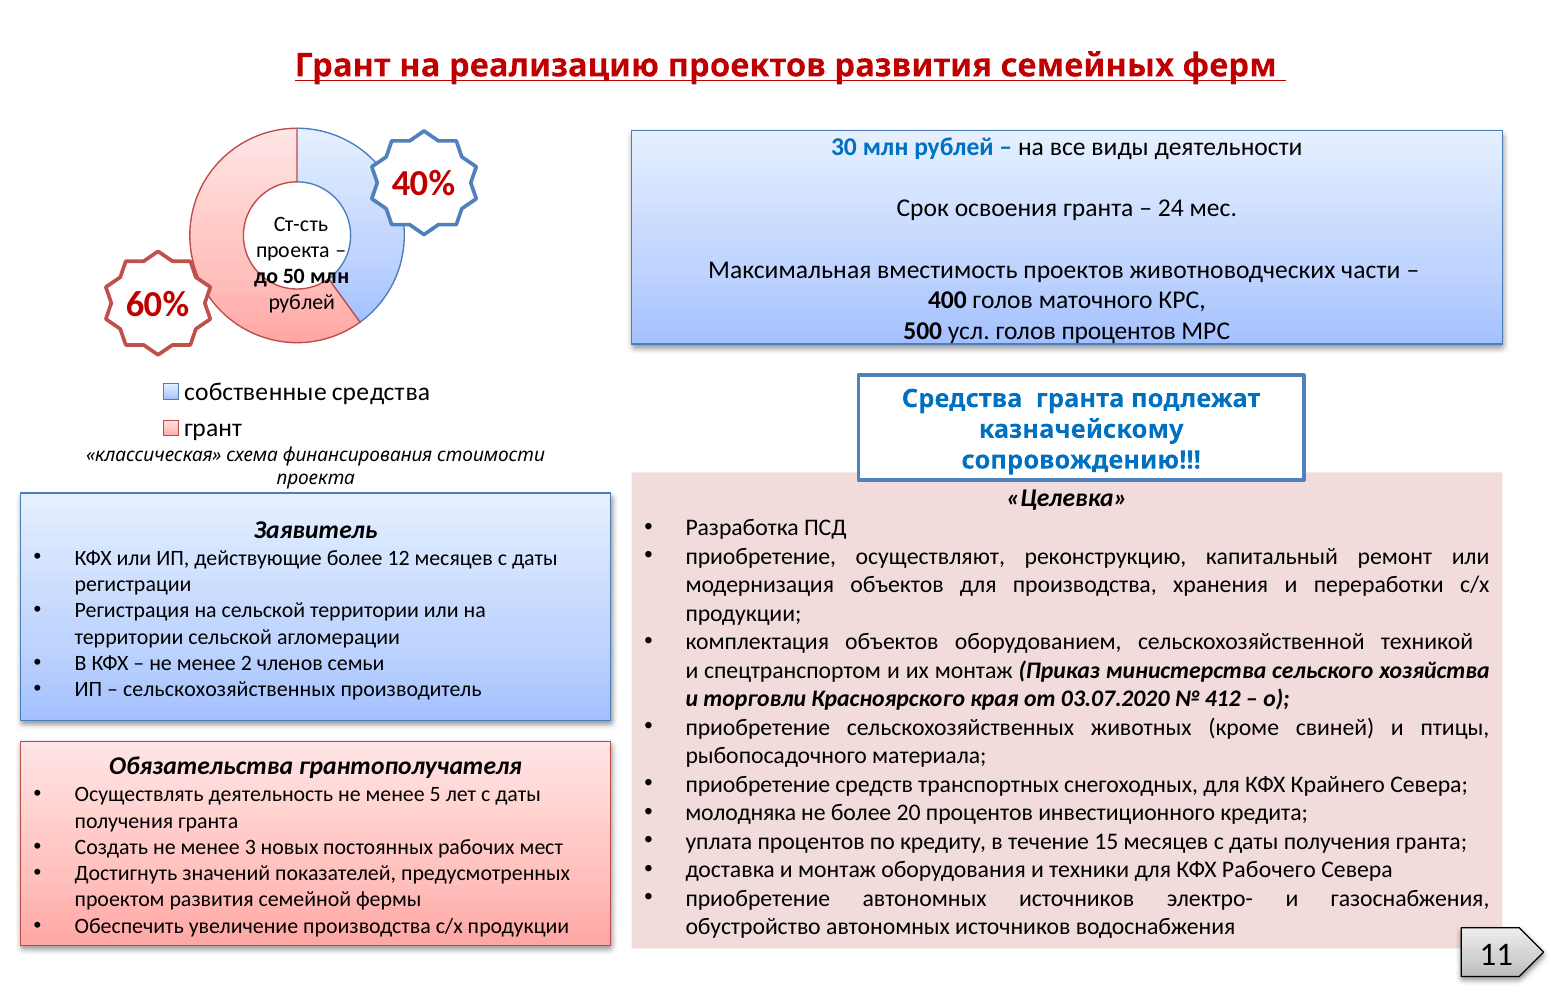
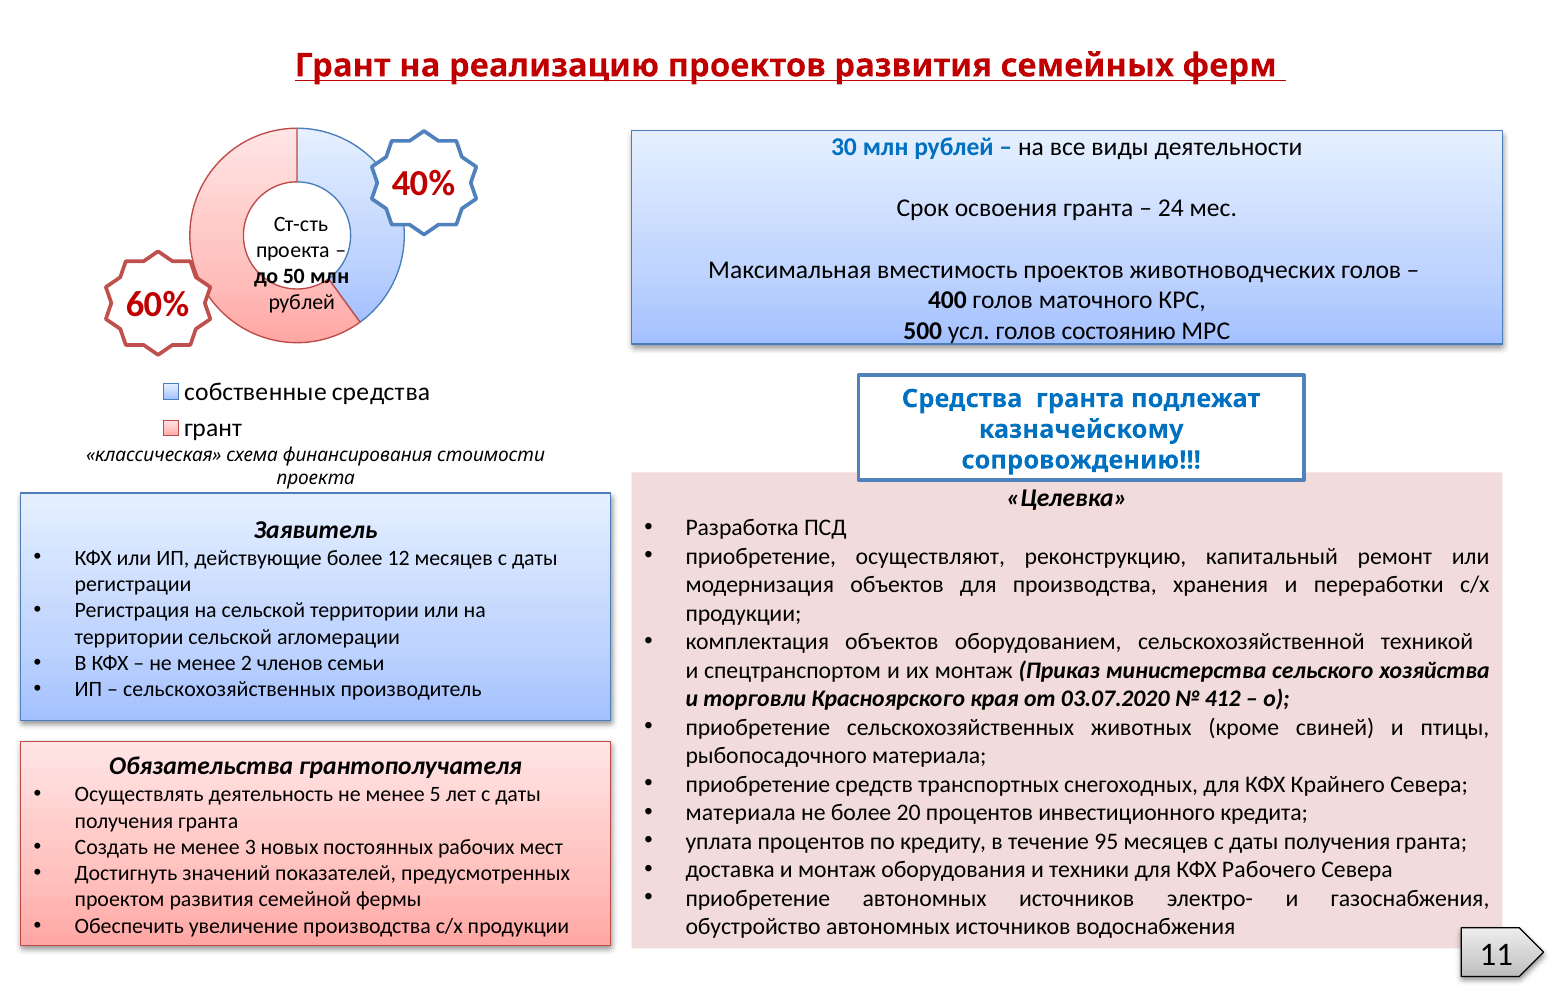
животноводческих части: части -> голов (1371, 270)
голов процентов: процентов -> состоянию (1119, 331)
молодняка: молодняка -> материала (741, 813)
15: 15 -> 95 (1106, 841)
